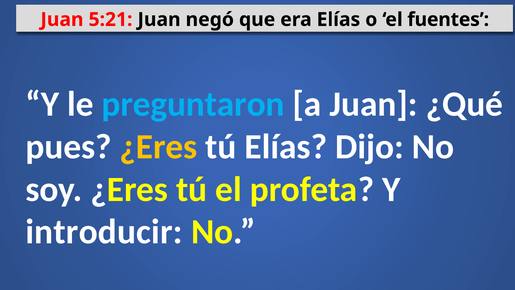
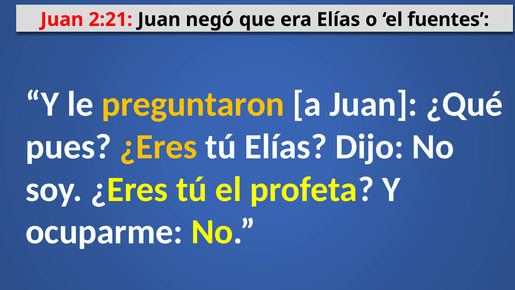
5:21: 5:21 -> 2:21 (111, 20)
preguntaron colour: light blue -> yellow (193, 104)
introducir: introducir -> ocuparme (104, 232)
